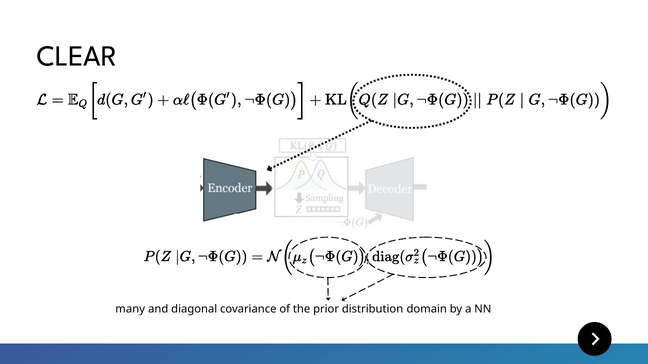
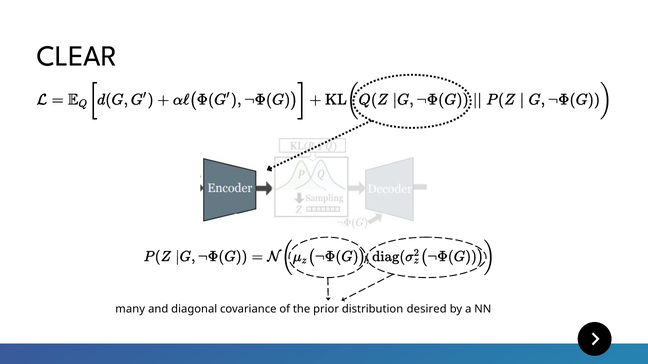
domain: domain -> desired (427, 309)
